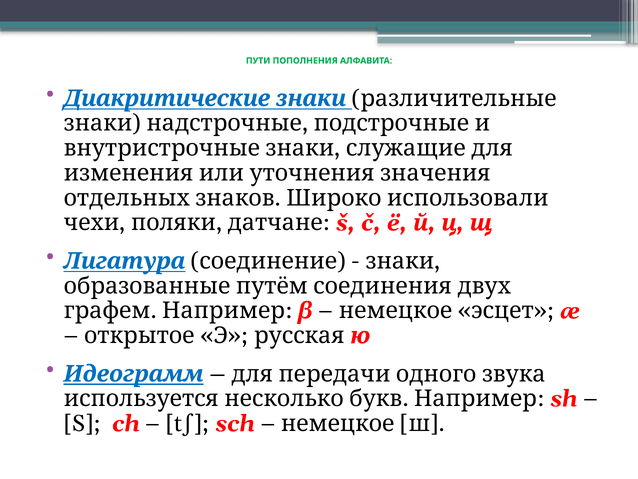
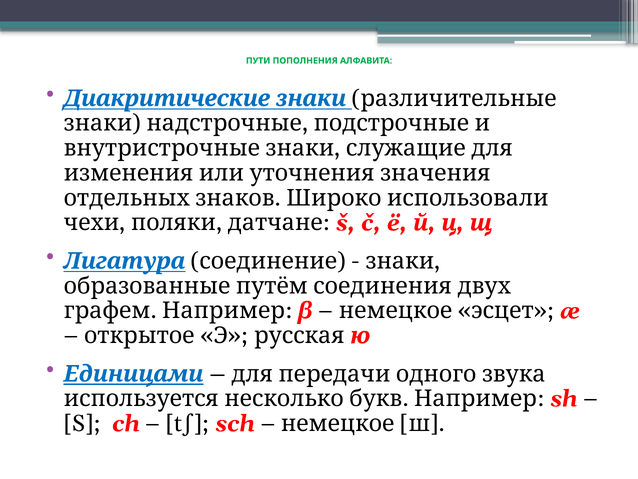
Идеограмм: Идеограмм -> Единицами (133, 374)
